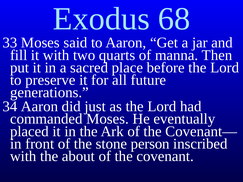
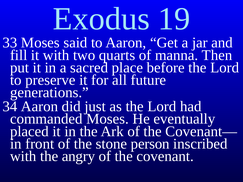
68: 68 -> 19 (174, 19)
about: about -> angry (78, 156)
